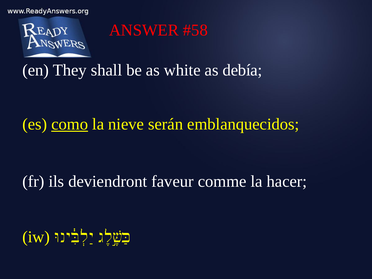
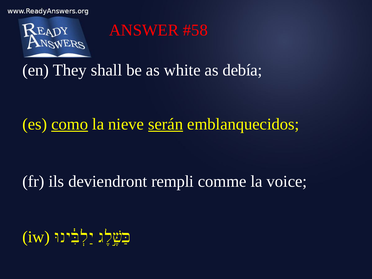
serán underline: none -> present (166, 124)
faveur: faveur -> rempli (173, 181)
hacer: hacer -> voice (287, 181)
